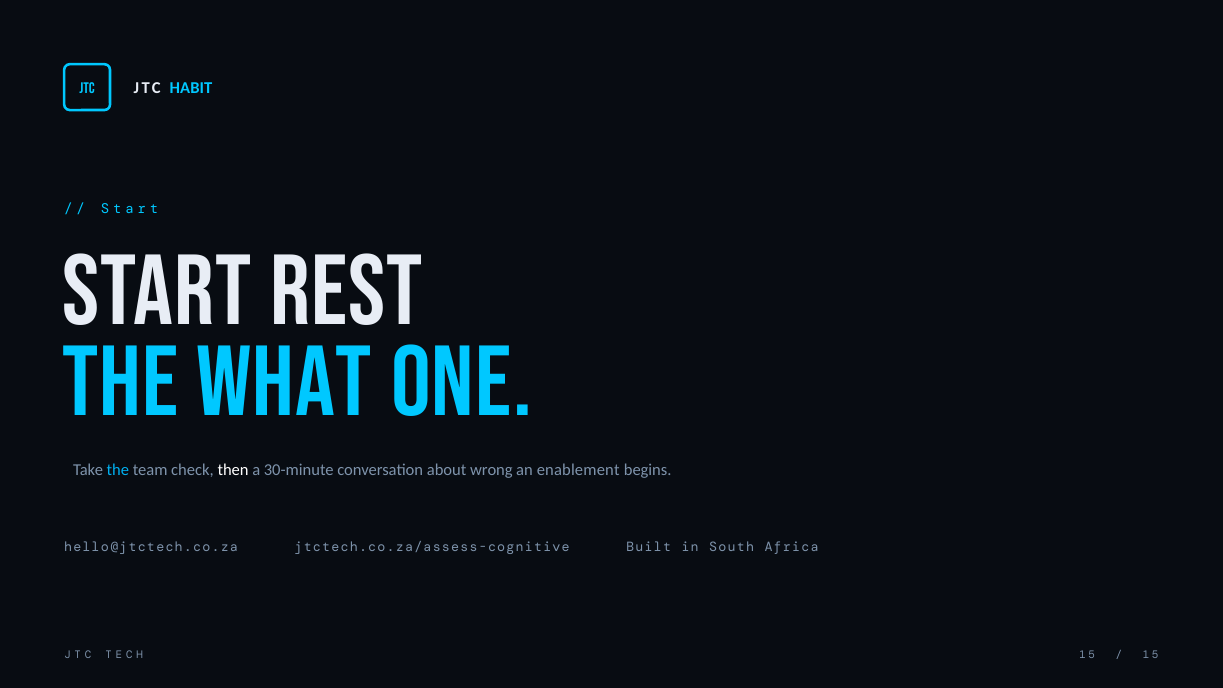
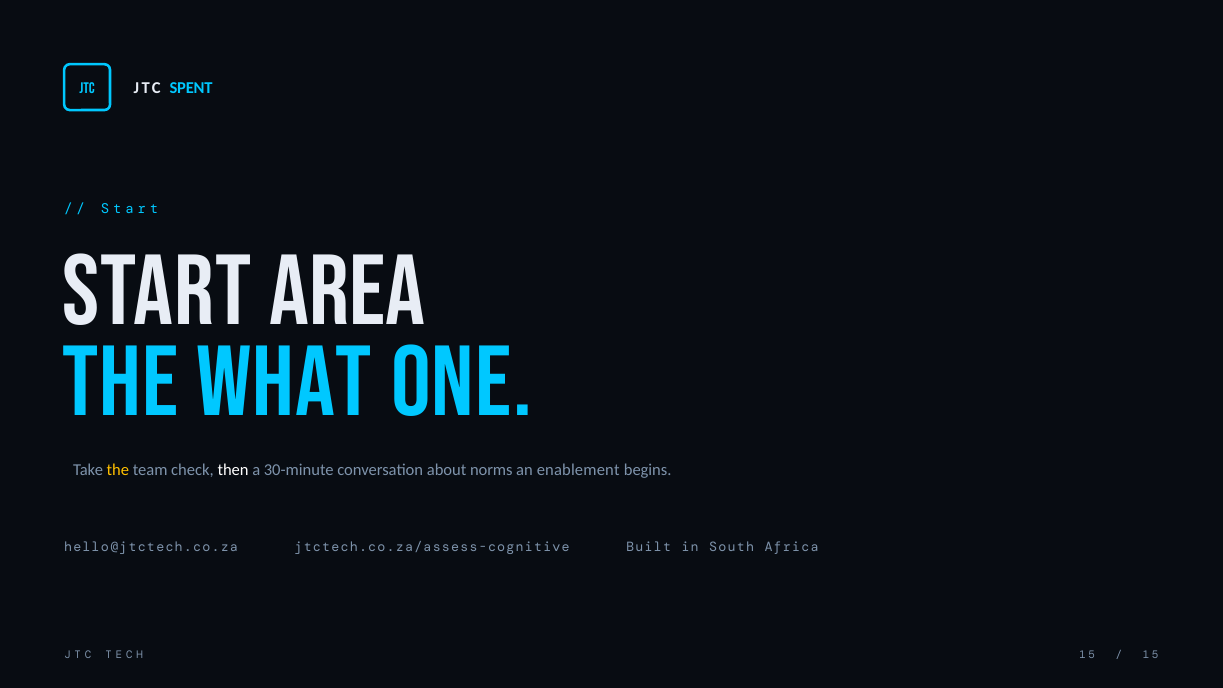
HABIT: HABIT -> SPENT (191, 88)
REST: REST -> AREA (348, 291)
the colour: light blue -> yellow (118, 470)
wrong: wrong -> norms (491, 470)
